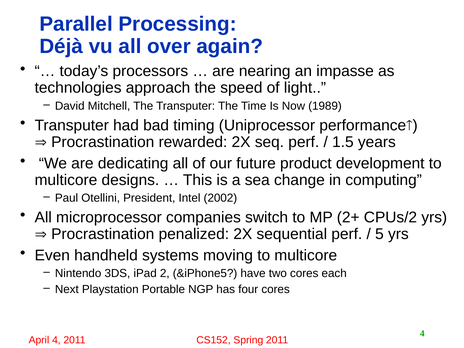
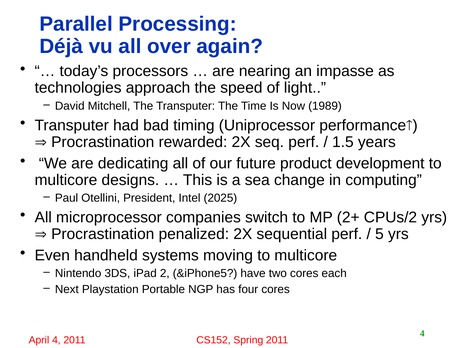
2002: 2002 -> 2025 (220, 198)
